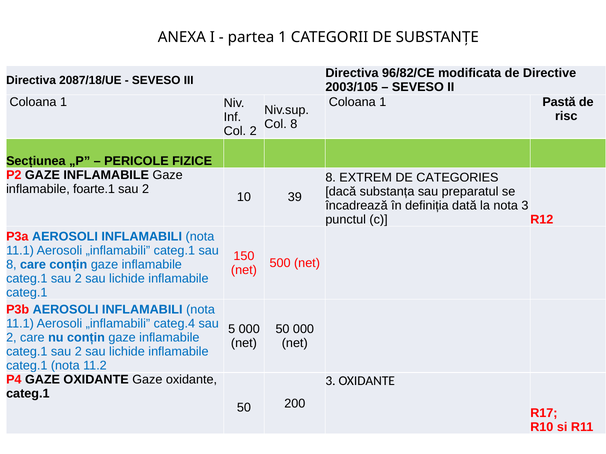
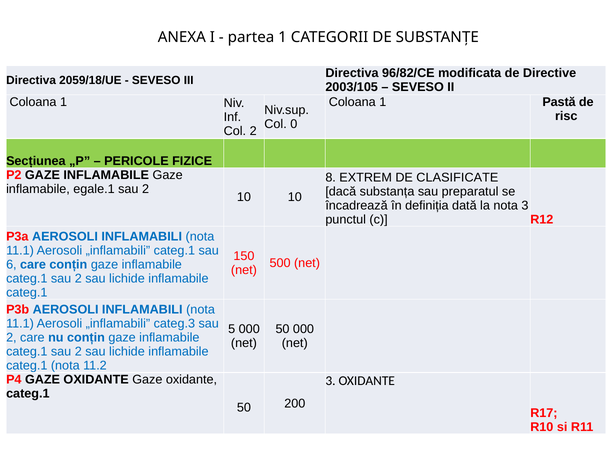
2087/18/UE: 2087/18/UE -> 2059/18/UE (90, 80)
Col 8: 8 -> 0 (294, 124)
CATEGORIES: CATEGORIES -> CLASIFICATE (457, 178)
foarte.1: foarte.1 -> egale.1 (94, 189)
10 39: 39 -> 10 (295, 198)
8: 8 -> 6 (11, 265)
categ.4: categ.4 -> categ.3 (174, 324)
